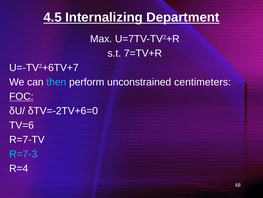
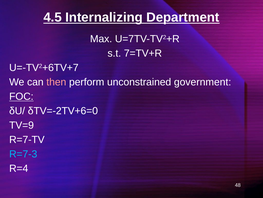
then colour: light blue -> pink (56, 82)
centimeters: centimeters -> government (203, 82)
TV=6: TV=6 -> TV=9 (22, 125)
